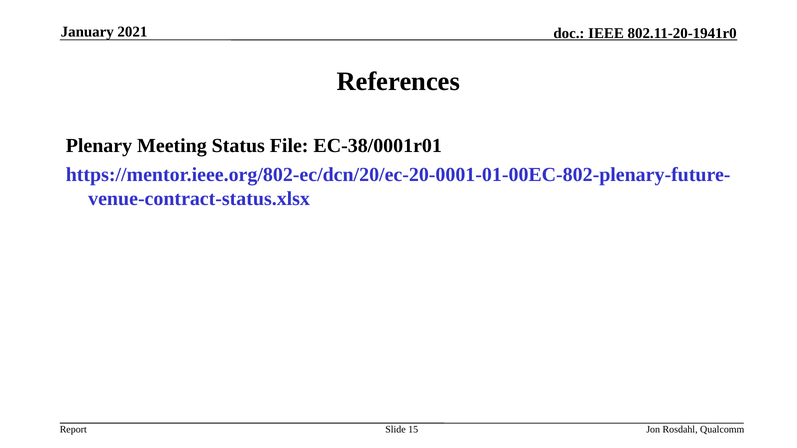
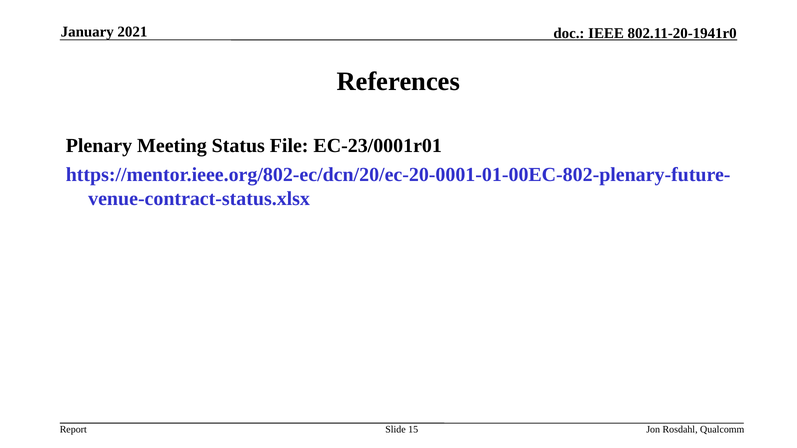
EC-38/0001r01: EC-38/0001r01 -> EC-23/0001r01 (378, 146)
